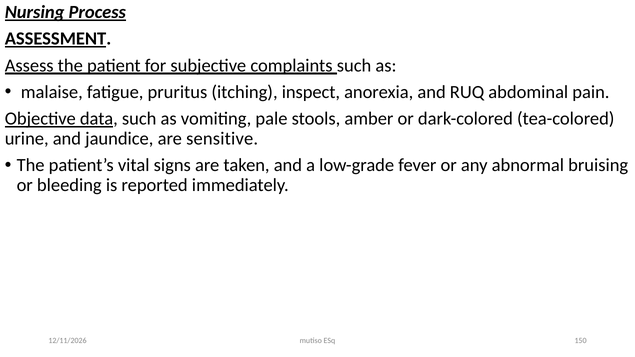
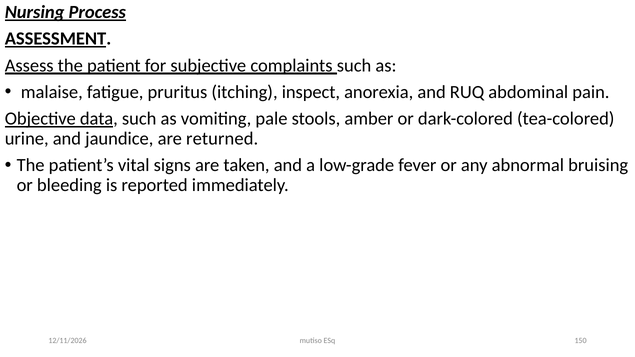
sensitive: sensitive -> returned (222, 139)
